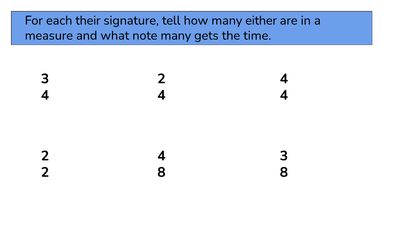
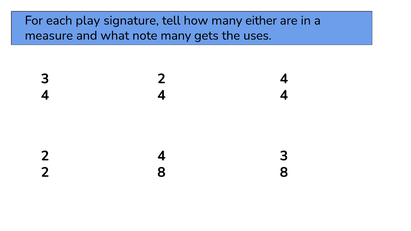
their: their -> play (88, 20)
time: time -> uses (257, 36)
